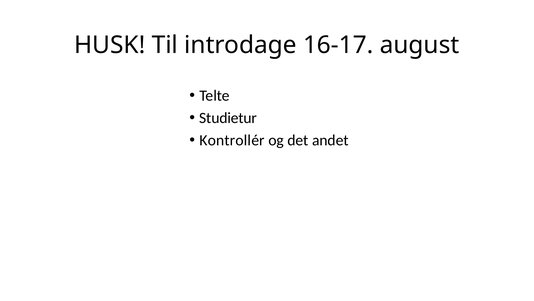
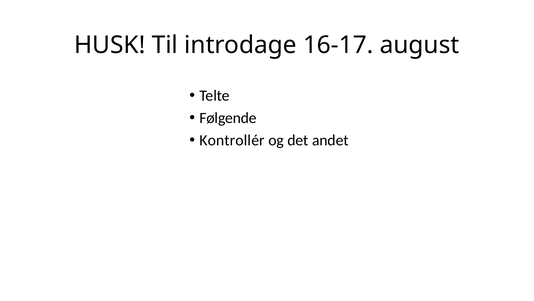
Studietur: Studietur -> Følgende (228, 118)
